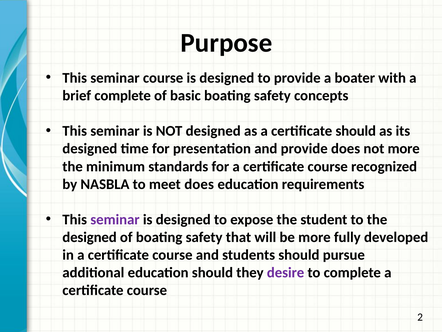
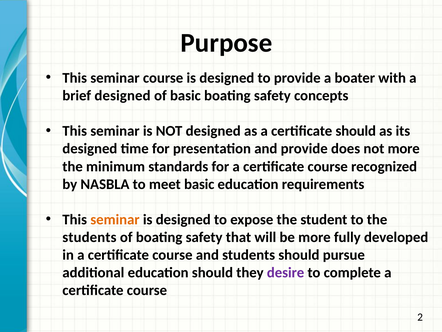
brief complete: complete -> designed (123, 96)
meet does: does -> basic (199, 184)
seminar colour: purple -> orange (115, 219)
designed: designed -> students (89, 237)
